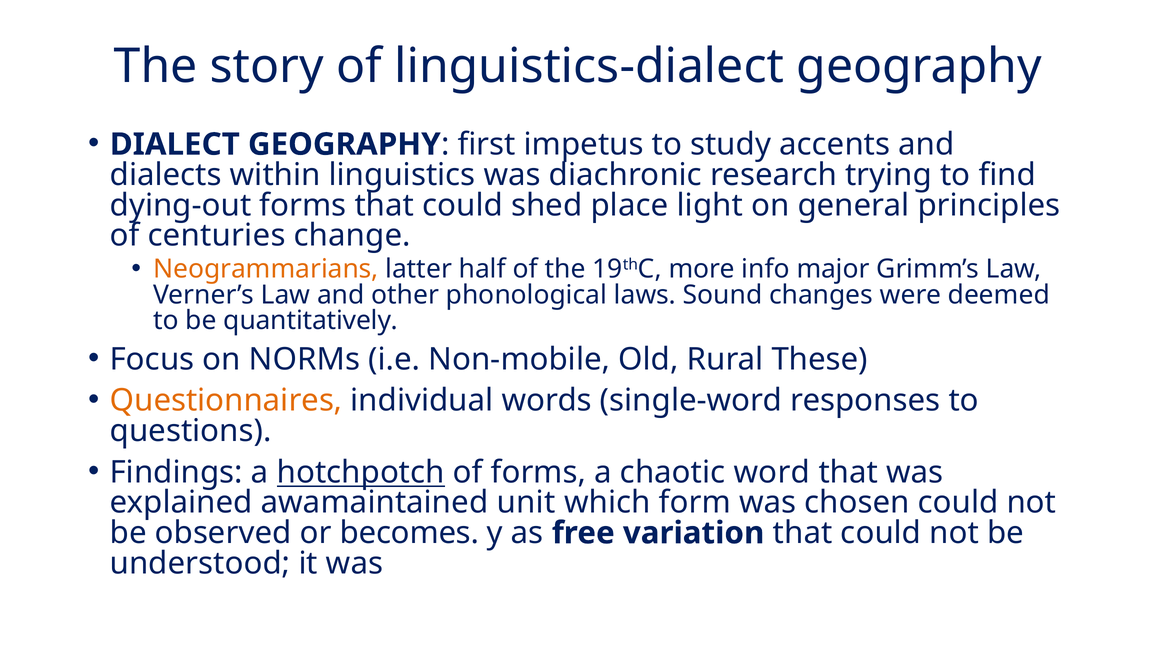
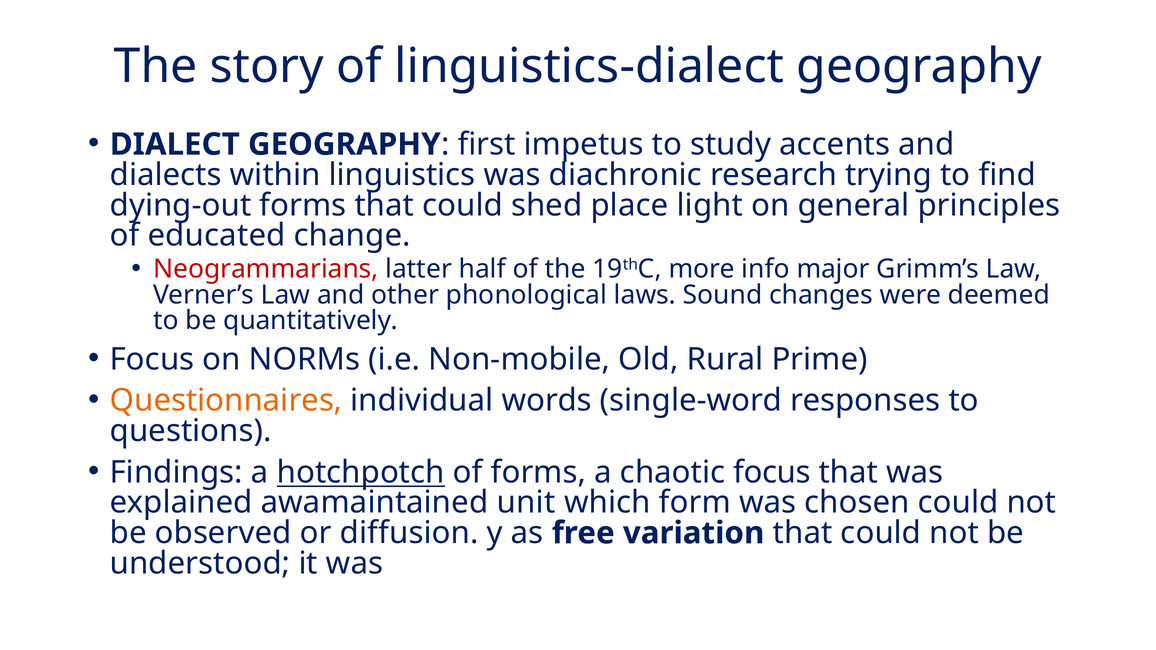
centuries: centuries -> educated (217, 236)
Neogrammarians colour: orange -> red (266, 269)
These: These -> Prime (820, 360)
chaotic word: word -> focus (772, 472)
becomes: becomes -> diffusion (409, 533)
